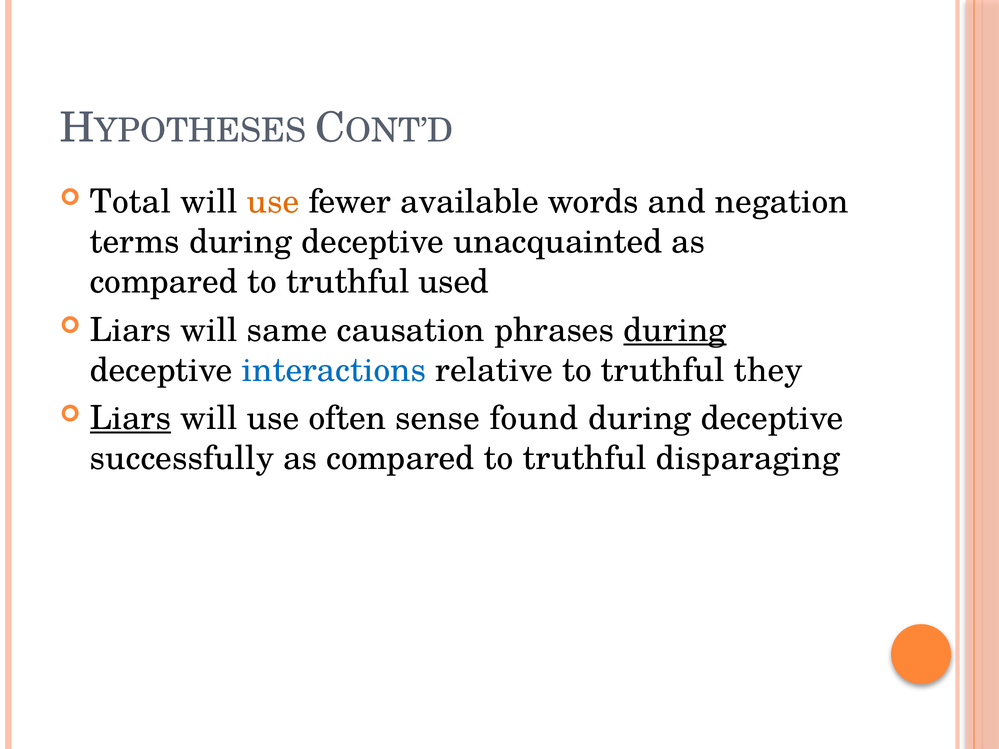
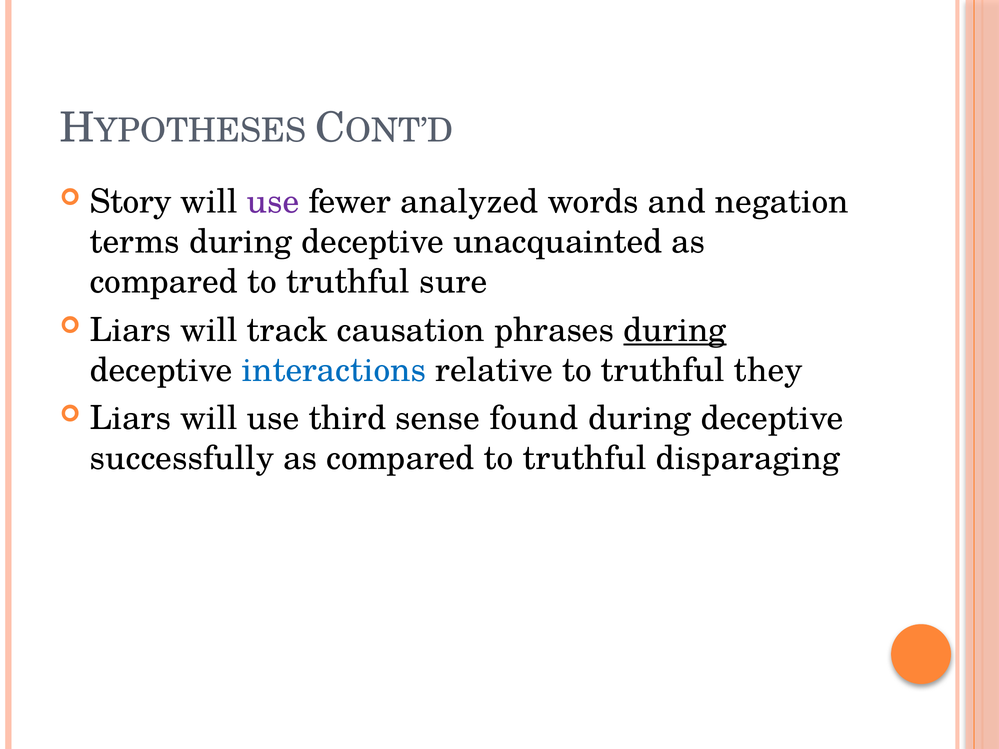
Total: Total -> Story (131, 202)
use colour: orange -> purple (273, 202)
available: available -> analyzed (469, 202)
used: used -> sure (453, 282)
same: same -> track (287, 330)
Liars underline: present -> none (130, 419)
often: often -> third (347, 419)
